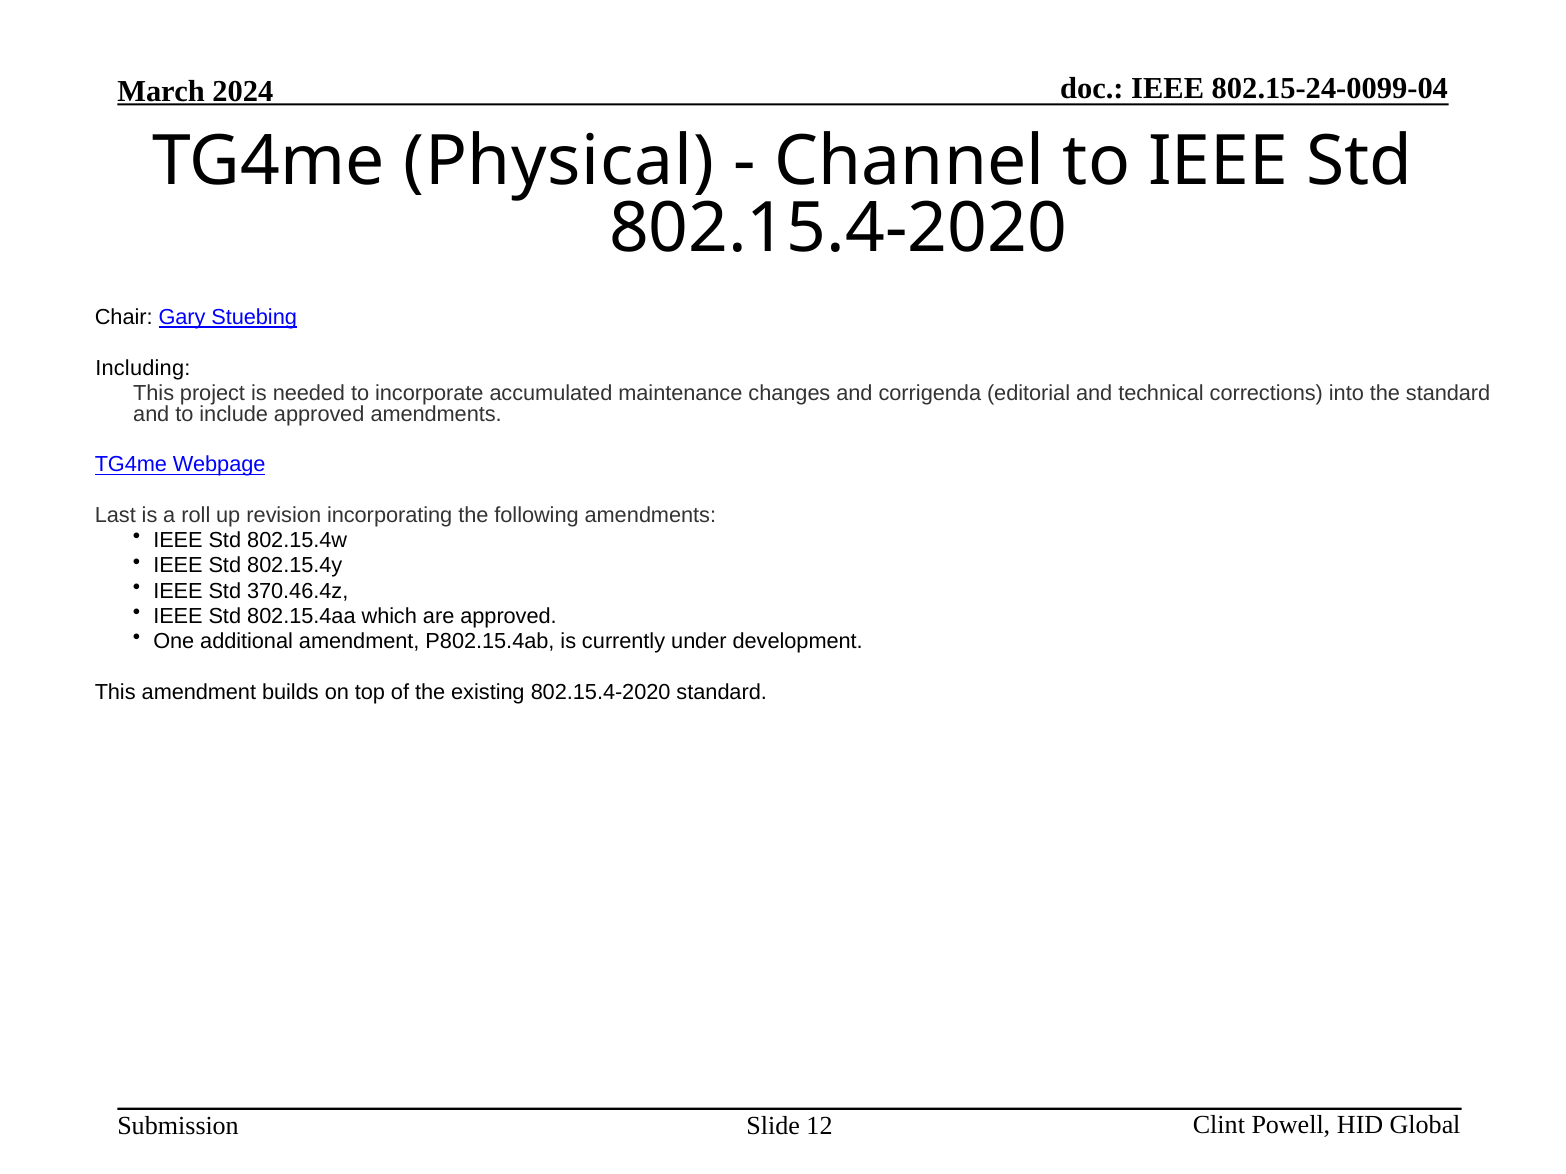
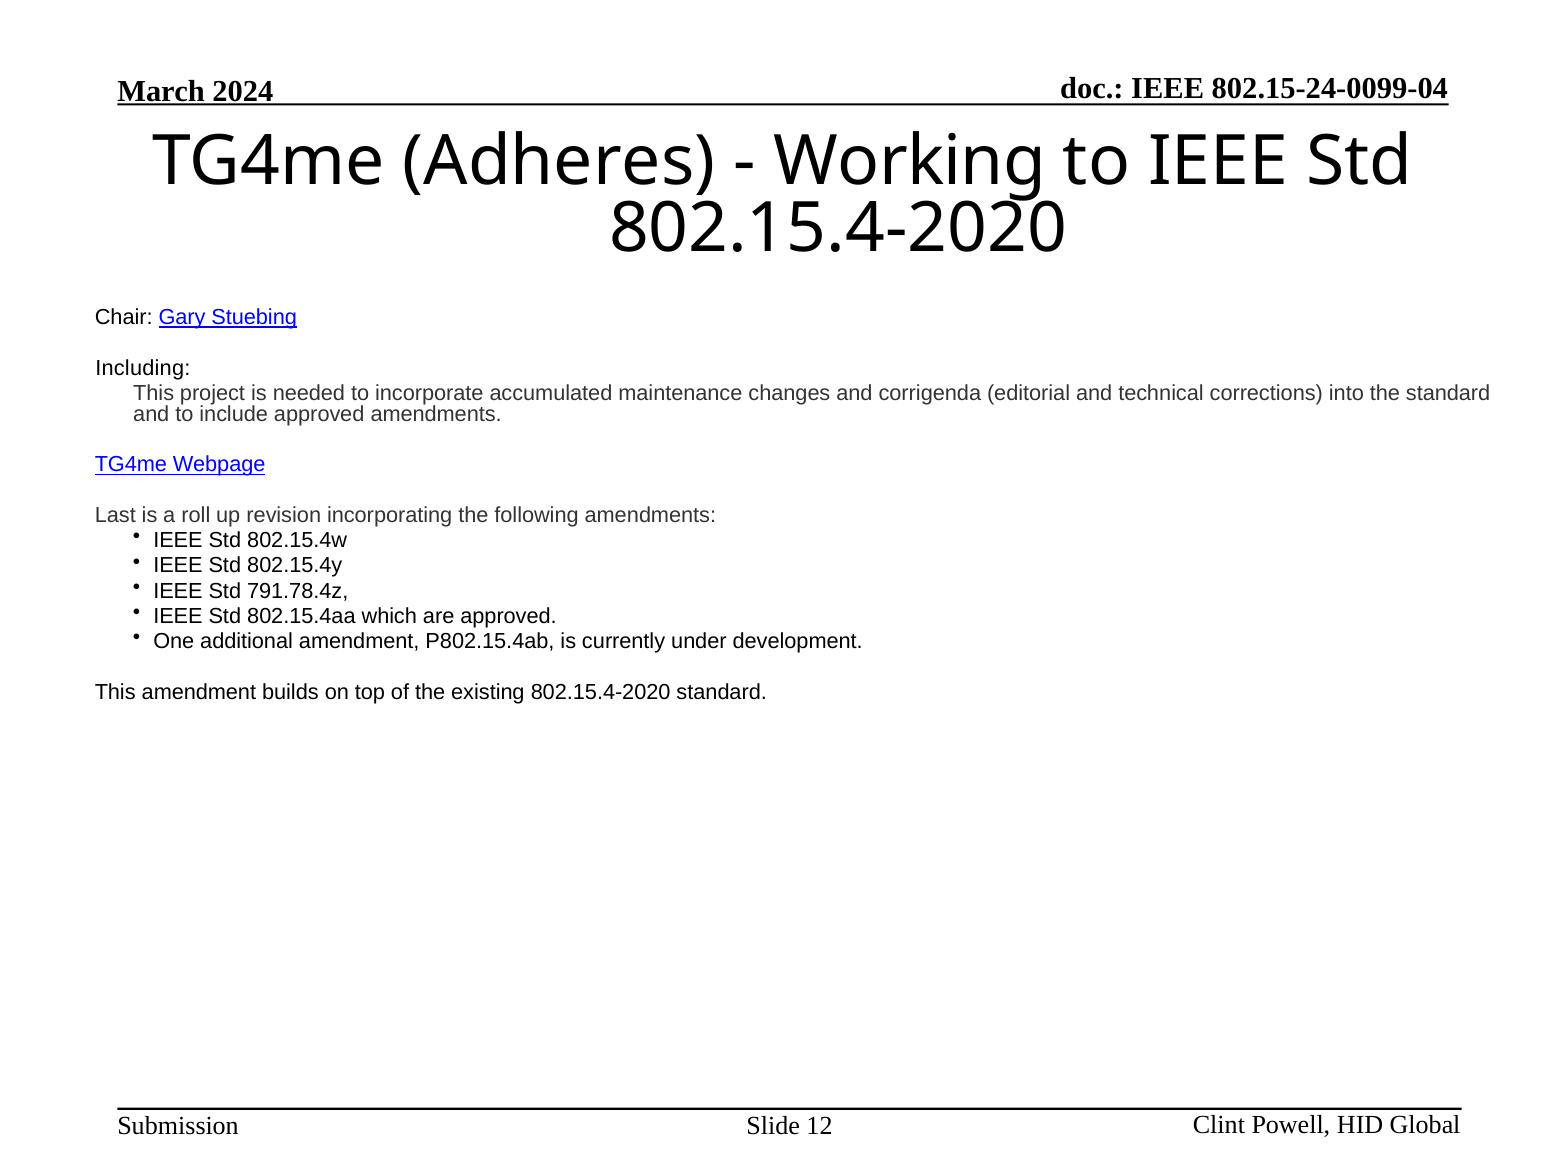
Physical: Physical -> Adheres (559, 162)
Channel: Channel -> Working (910, 162)
370.46.4z: 370.46.4z -> 791.78.4z (298, 591)
